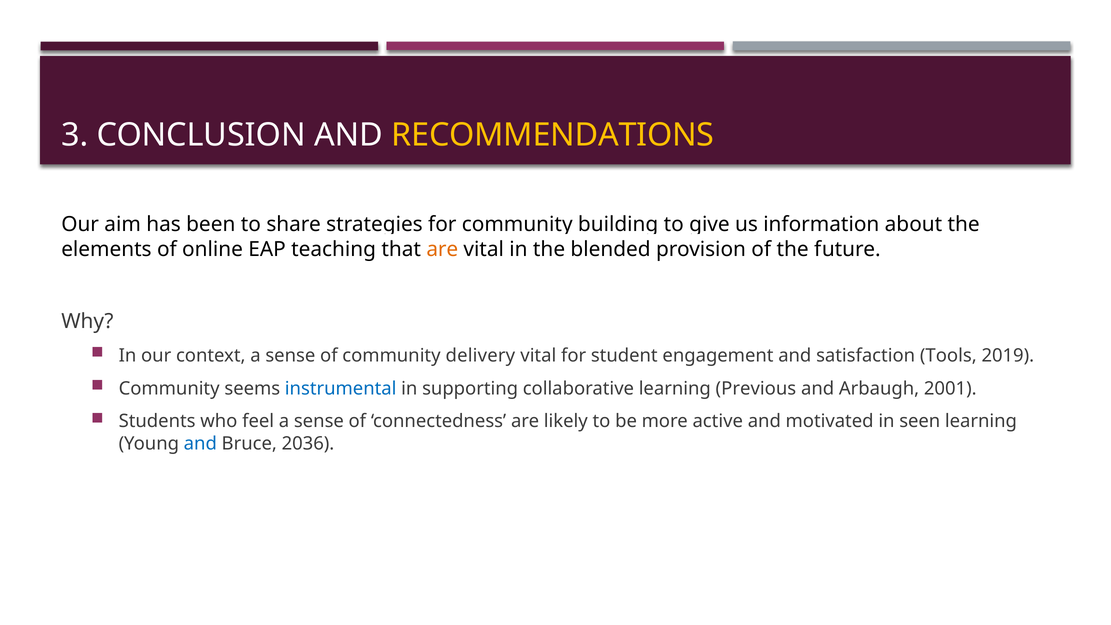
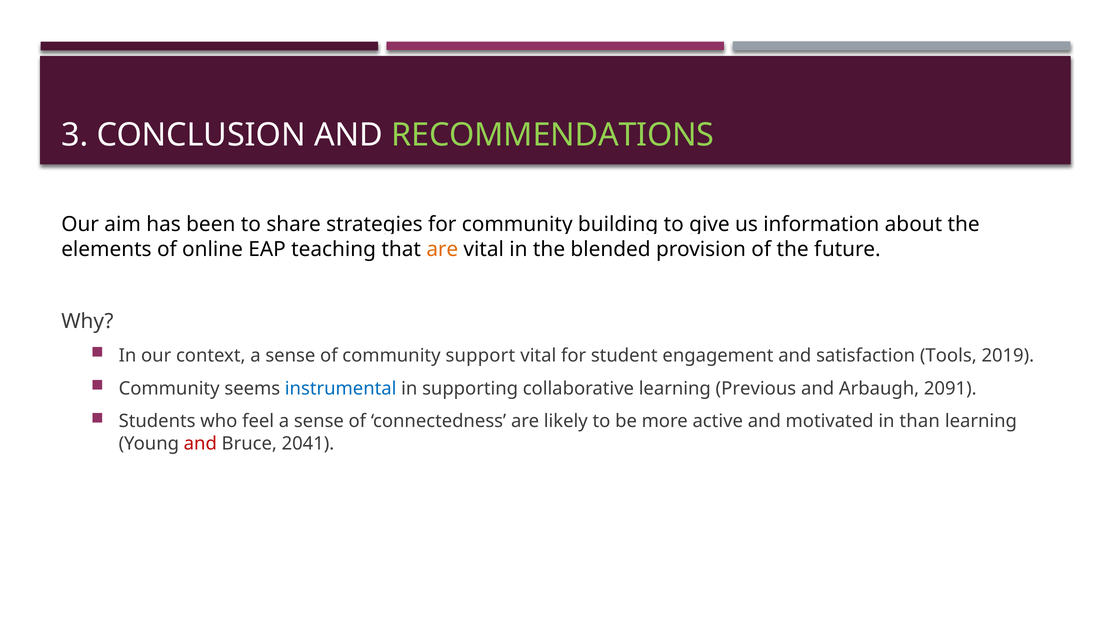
RECOMMENDATIONS colour: yellow -> light green (553, 135)
delivery: delivery -> support (480, 356)
2001: 2001 -> 2091 (950, 388)
seen: seen -> than (920, 421)
and colour: blue -> red (200, 443)
2036: 2036 -> 2041 (308, 443)
